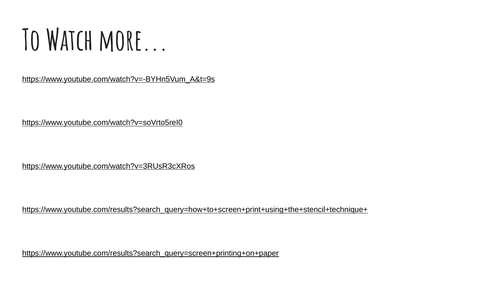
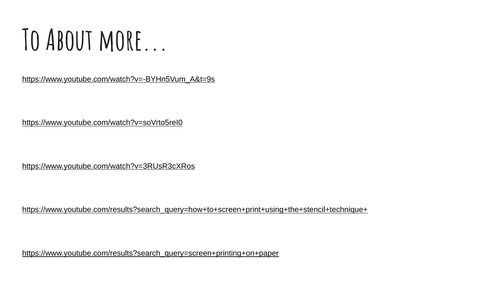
Watch: Watch -> About (69, 41)
